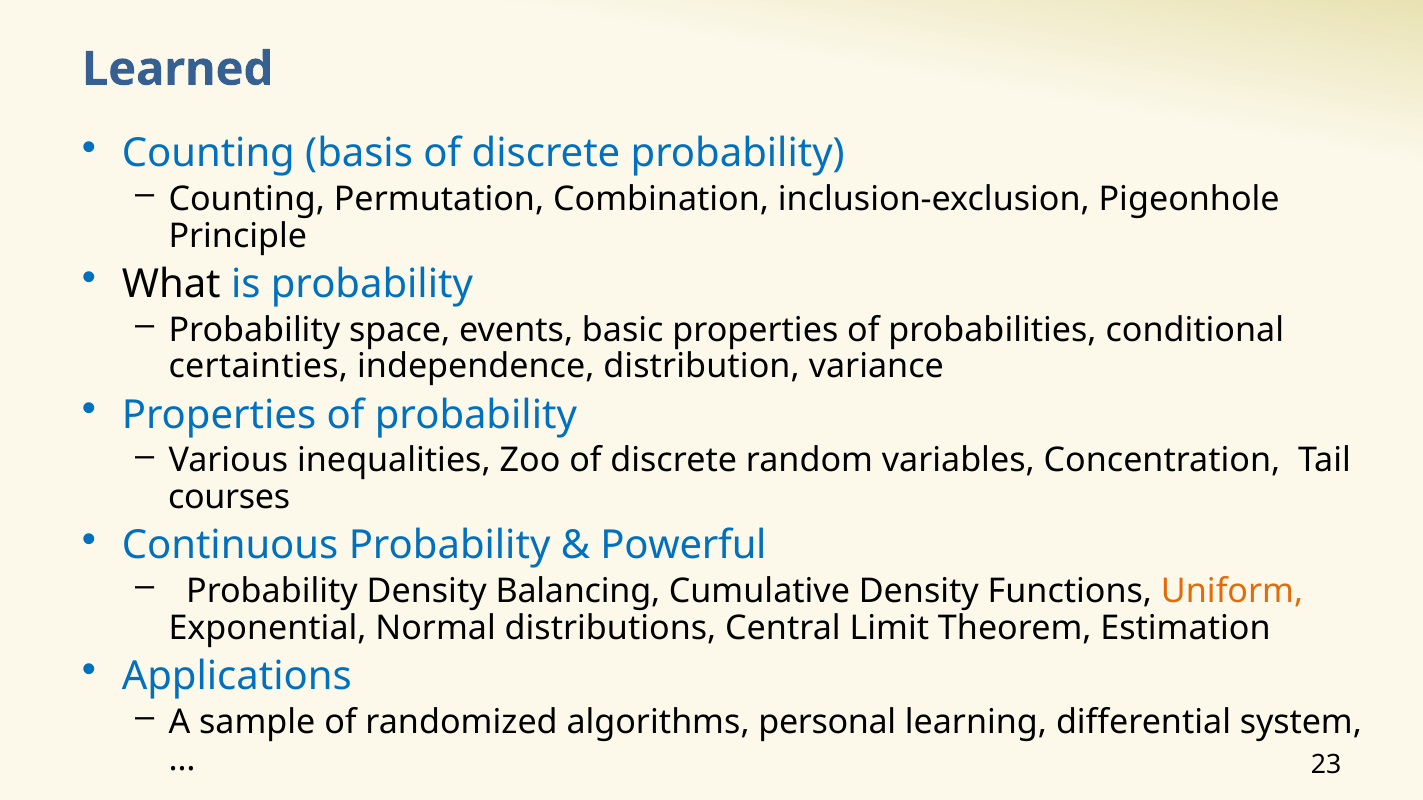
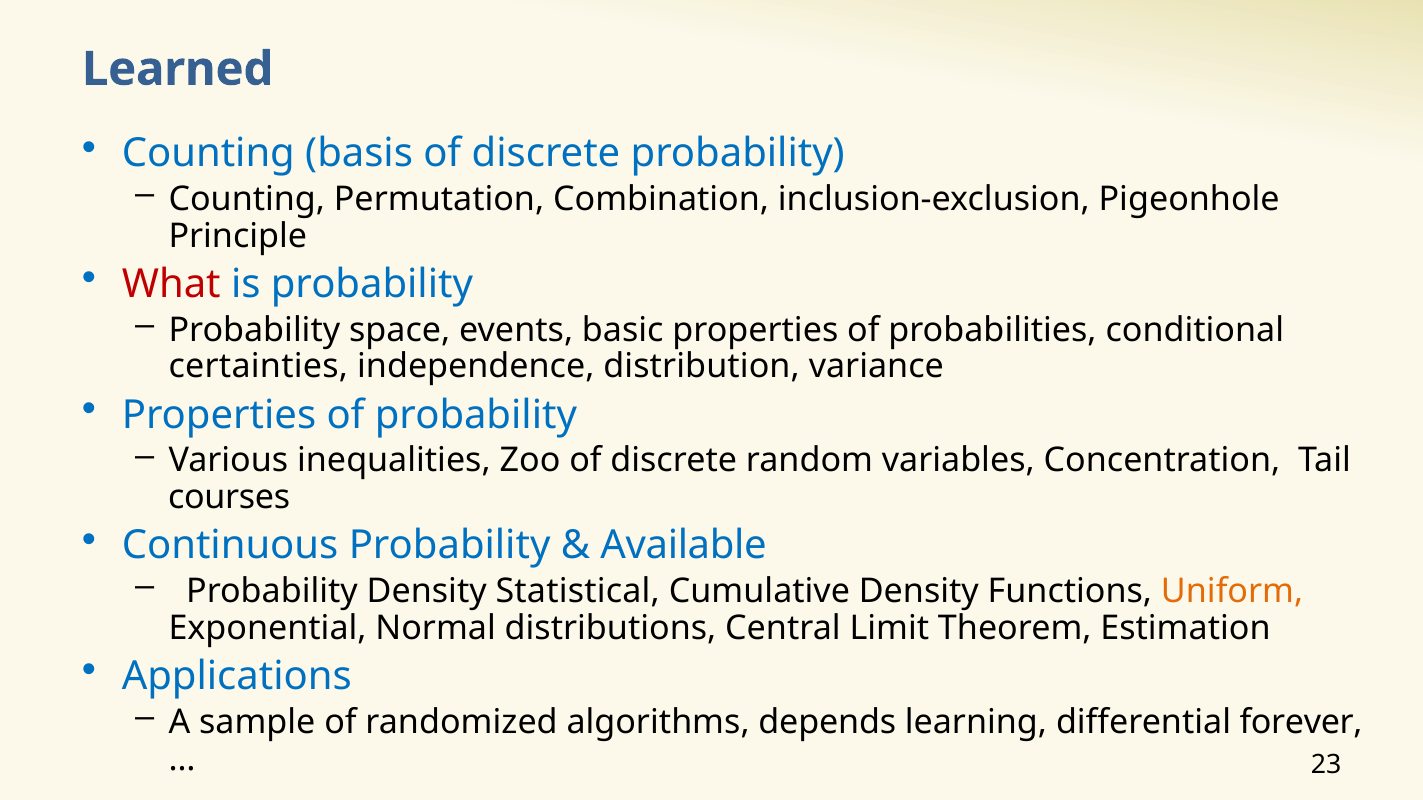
What colour: black -> red (171, 284)
Powerful: Powerful -> Available (684, 546)
Balancing: Balancing -> Statistical (578, 592)
personal: personal -> depends (827, 722)
system: system -> forever (1301, 722)
